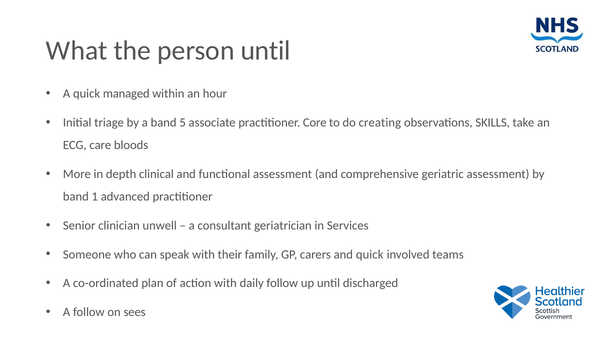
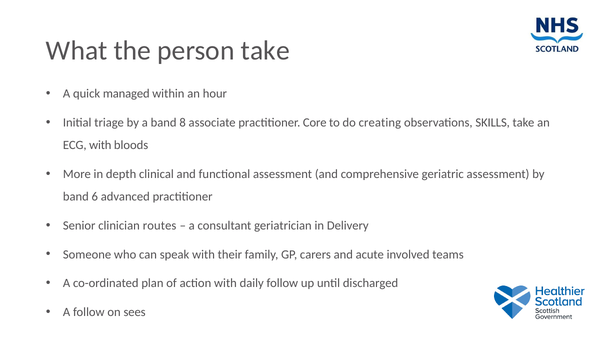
person until: until -> take (265, 51)
5: 5 -> 8 (183, 123)
ECG care: care -> with (100, 145)
1: 1 -> 6 (95, 197)
unwell: unwell -> routes (160, 226)
Services: Services -> Delivery (348, 226)
and quick: quick -> acute (370, 255)
